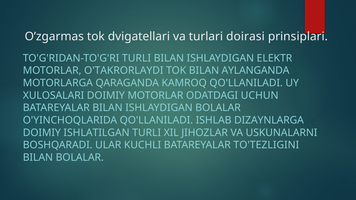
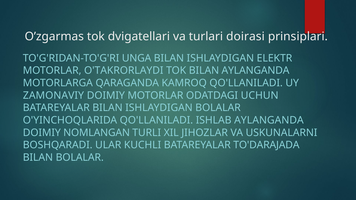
TO'G'RIDAN-TO'G'RI TURLI: TURLI -> UNGA (137, 58)
XULOSALARI: XULOSALARI -> ZAMONAVIY (53, 95)
ISHLAB DIZAYNLARGA: DIZAYNLARGA -> AYLANGANDA (269, 120)
ISHLATILGAN: ISHLATILGAN -> NOMLANGAN (97, 133)
TO'TEZLIGINI: TO'TEZLIGINI -> TO'DARAJADA (266, 145)
